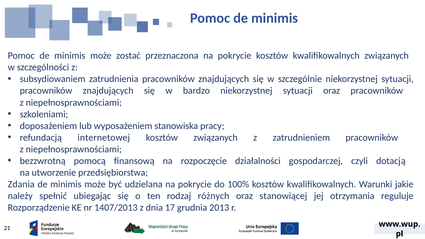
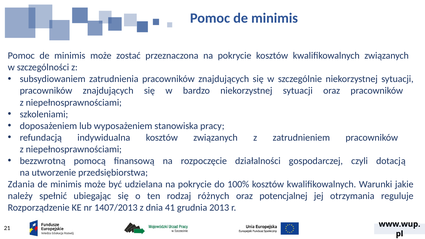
internetowej: internetowej -> indywidualna (104, 138)
stanowiącej: stanowiącej -> potencjalnej (283, 196)
17: 17 -> 41 (170, 208)
